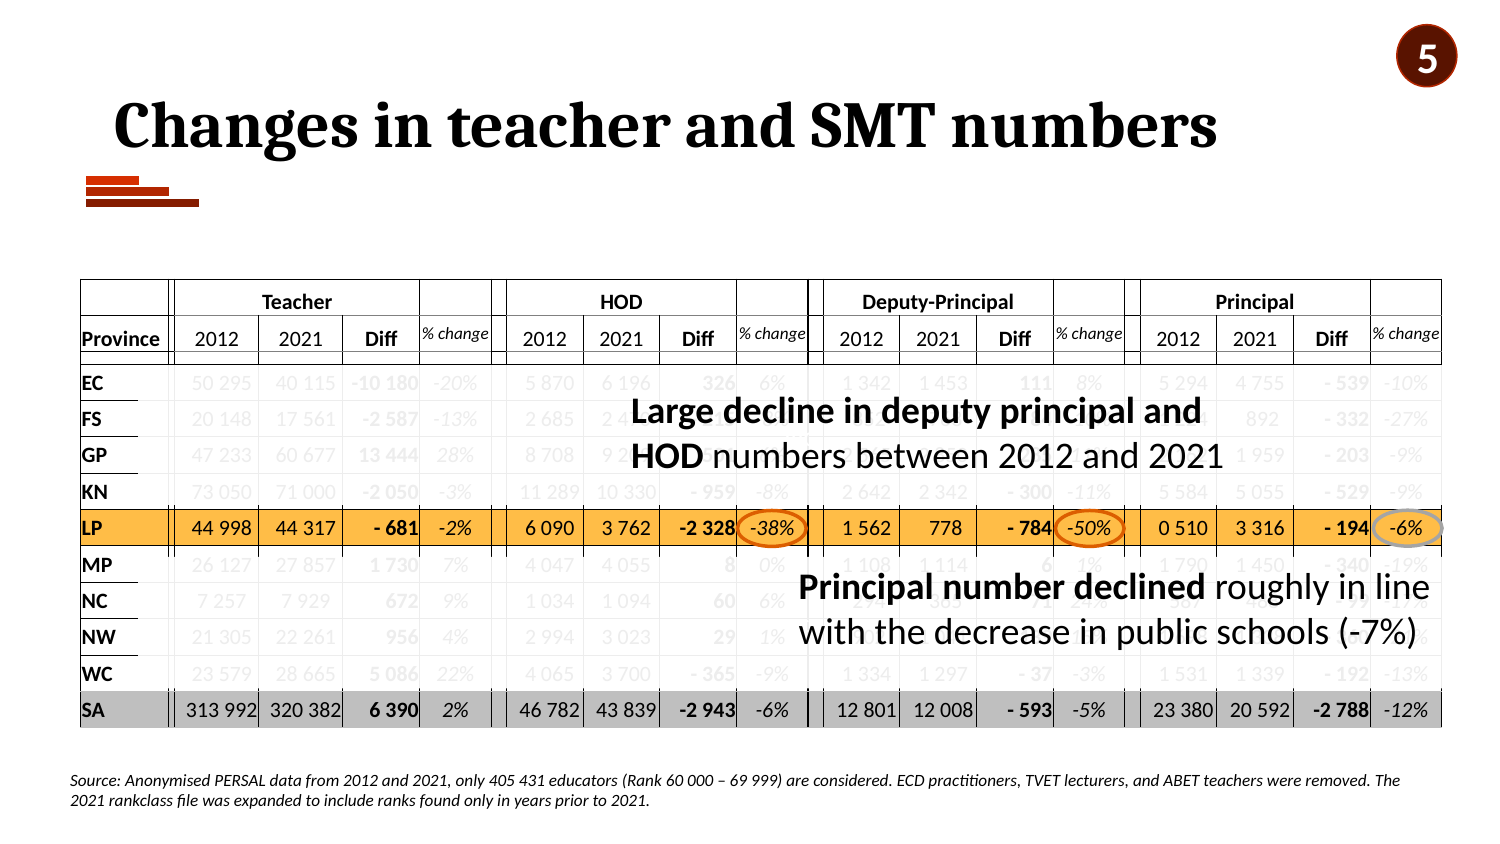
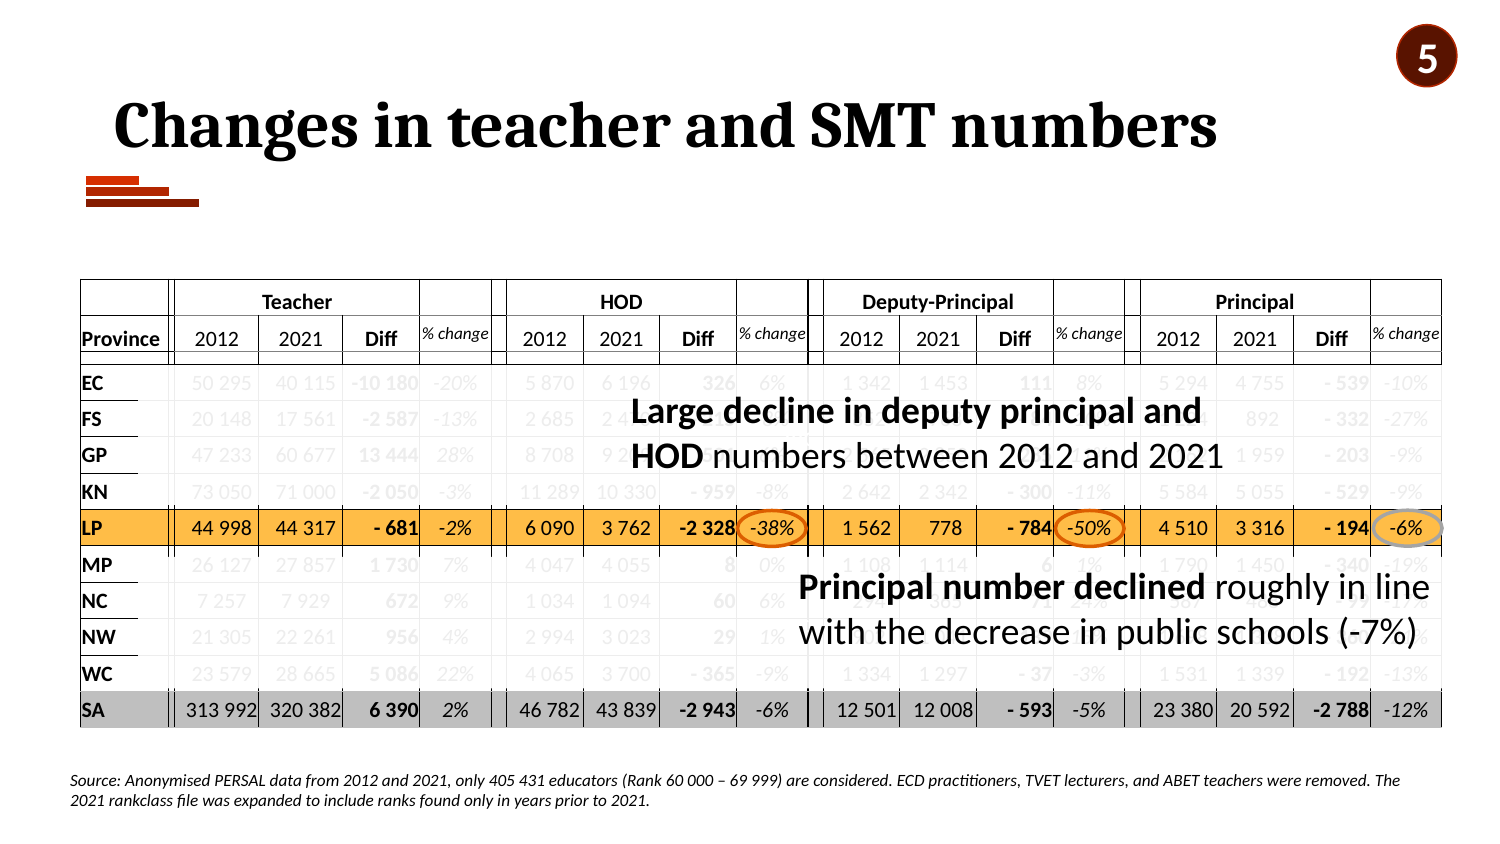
-50% 0: 0 -> 4 (1164, 528)
12 801: 801 -> 501 (880, 710)
